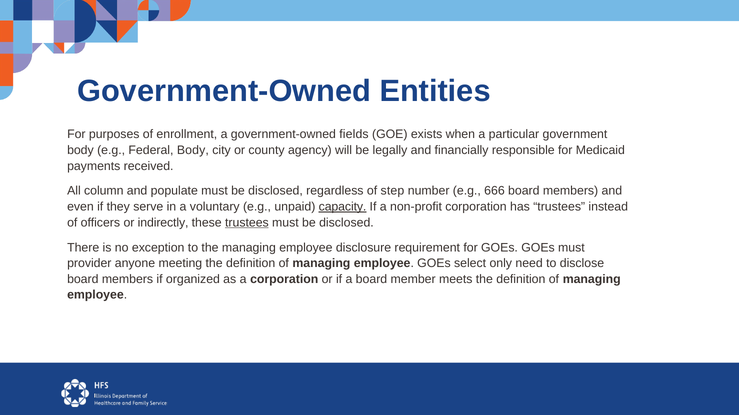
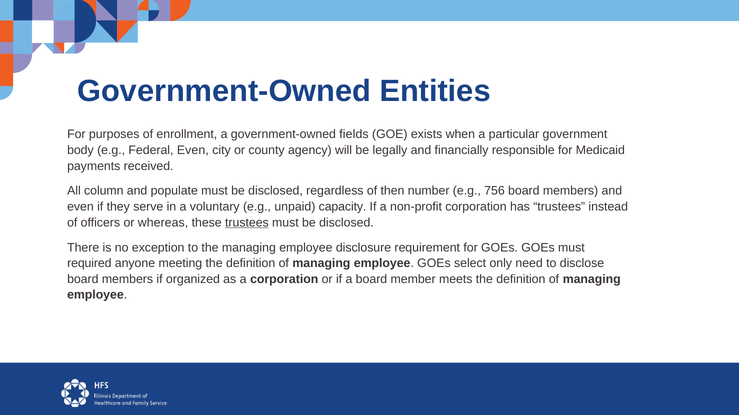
Federal Body: Body -> Even (193, 150)
step: step -> then (392, 191)
666: 666 -> 756 (494, 191)
capacity underline: present -> none (343, 207)
indirectly: indirectly -> whereas (163, 223)
provider: provider -> required (89, 264)
